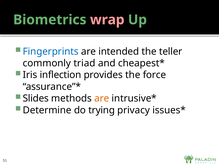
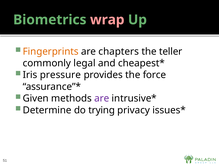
Fingerprints colour: blue -> orange (51, 51)
intended: intended -> chapters (119, 51)
triad: triad -> legal (85, 63)
inflection: inflection -> pressure (60, 75)
Slides: Slides -> Given (36, 98)
are colour: orange -> purple (102, 98)
